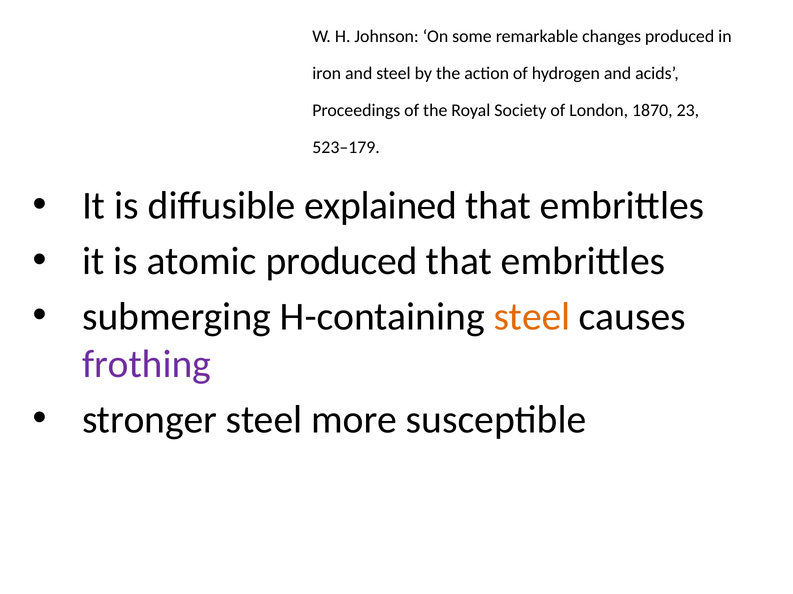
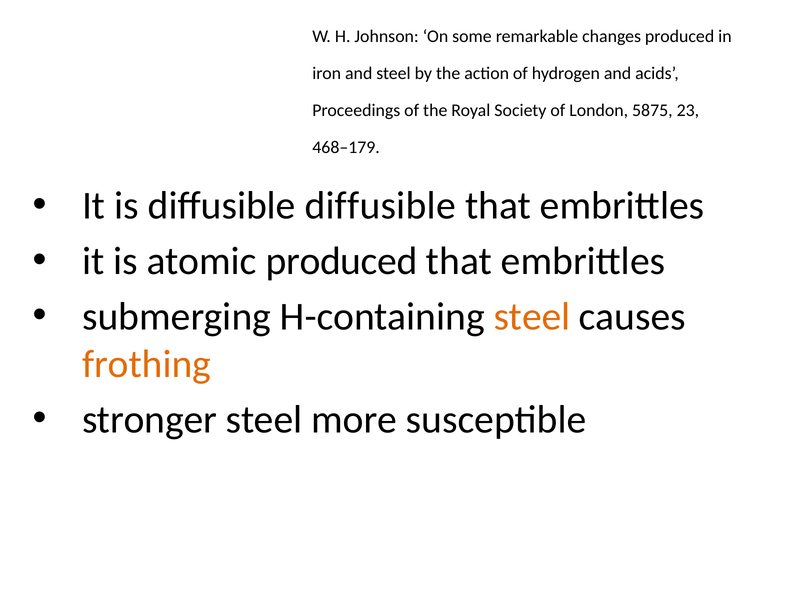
1870: 1870 -> 5875 (652, 110)
523–179: 523–179 -> 468–179 (346, 147)
diffusible explained: explained -> diffusible (380, 206)
frothing colour: purple -> orange (147, 364)
